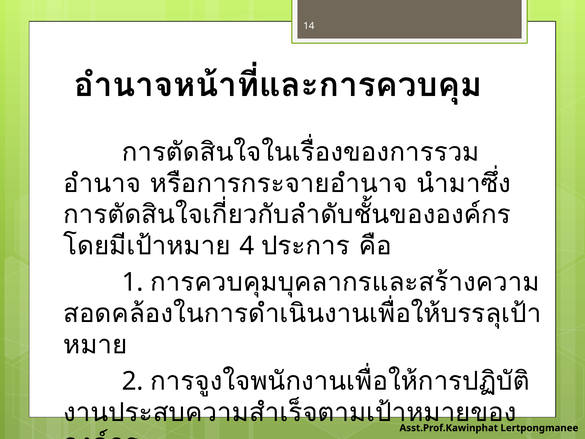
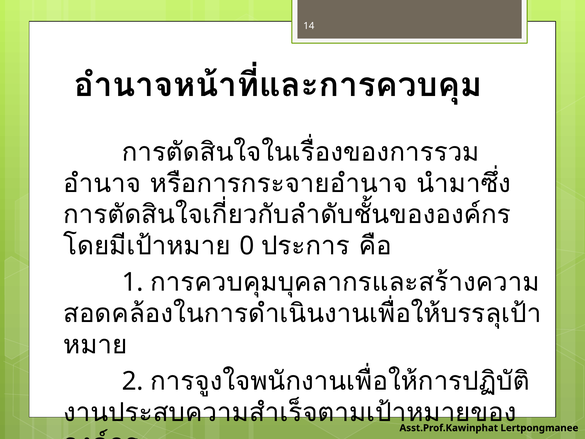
4: 4 -> 0 (247, 246)
